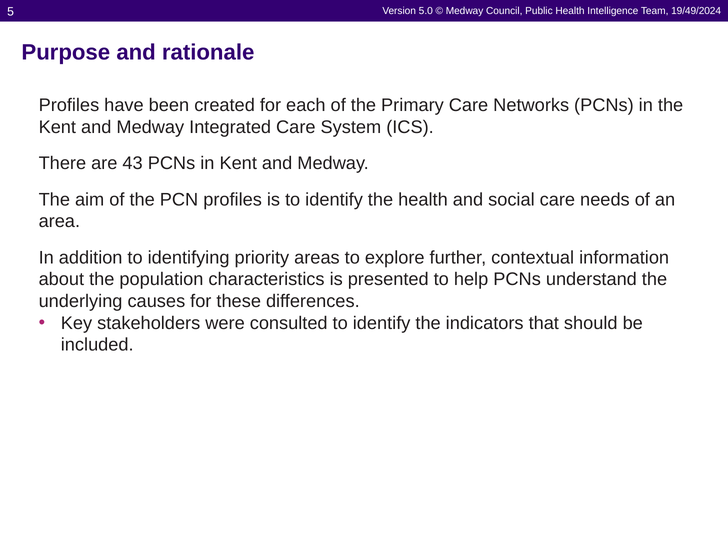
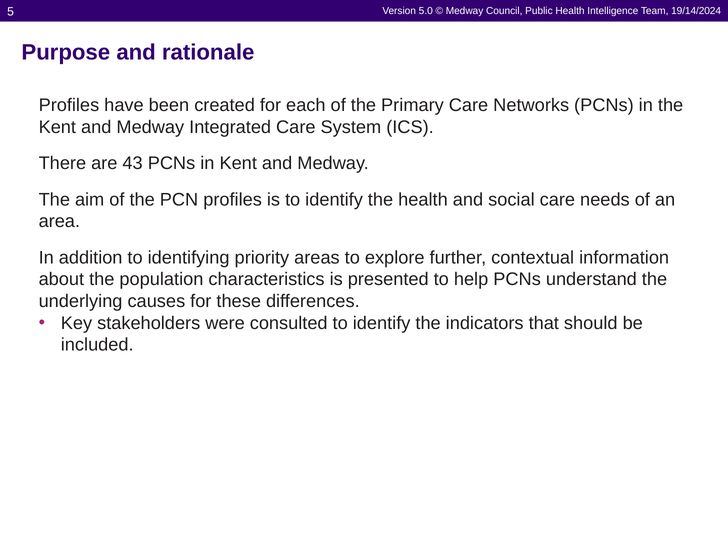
19/49/2024: 19/49/2024 -> 19/14/2024 (696, 11)
